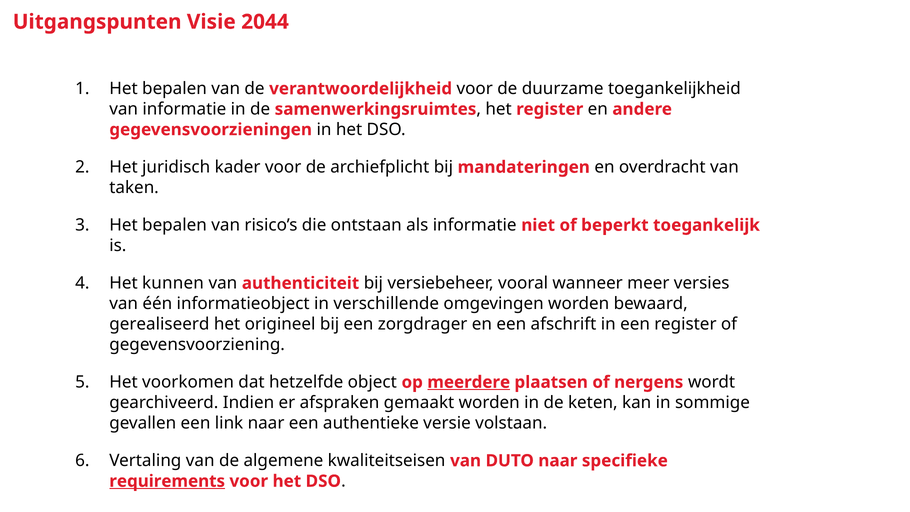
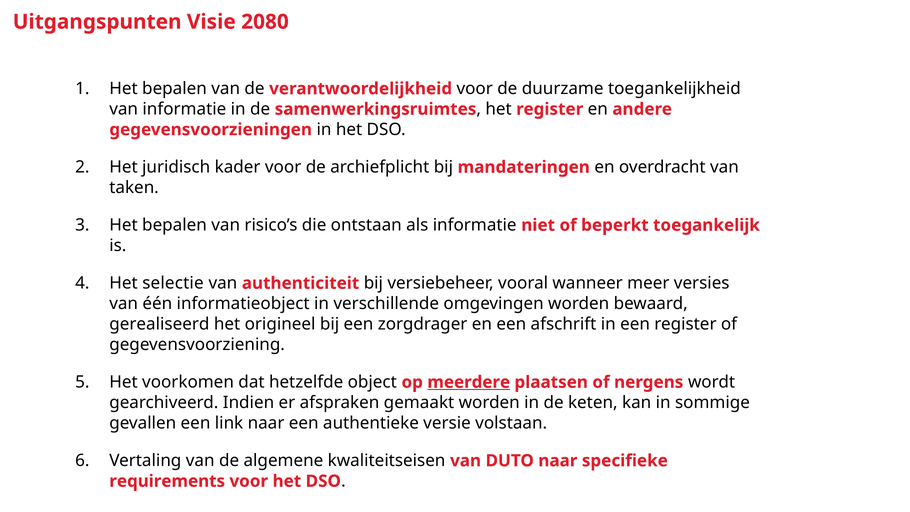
2044: 2044 -> 2080 (265, 22)
kunnen: kunnen -> selectie (173, 283)
requirements underline: present -> none (167, 481)
